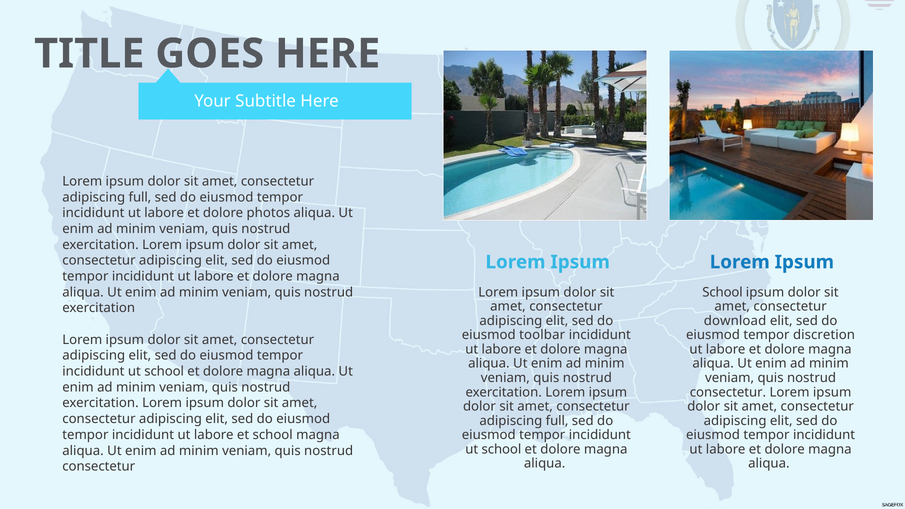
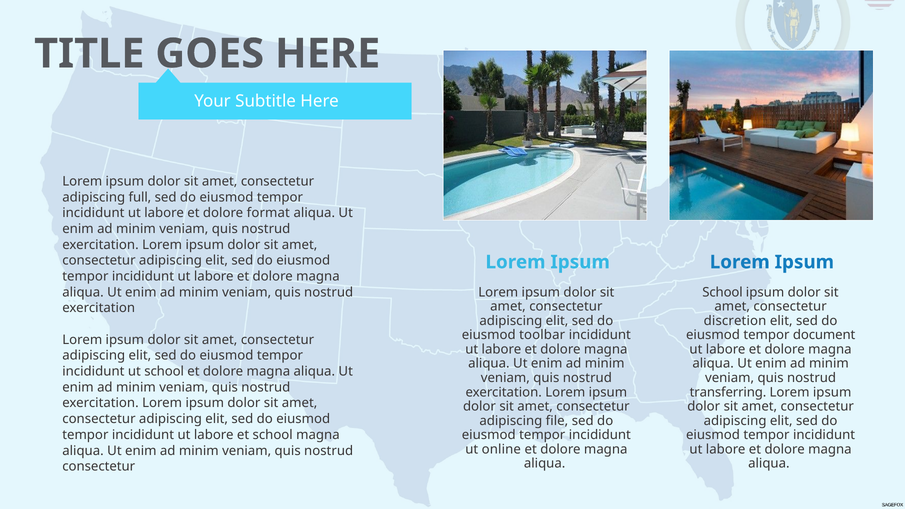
photos: photos -> format (268, 213)
download: download -> discretion (735, 321)
discretion: discretion -> document (824, 335)
consectetur: consectetur -> transferring (728, 392)
full: full -> file (557, 421)
school: school -> online (501, 449)
